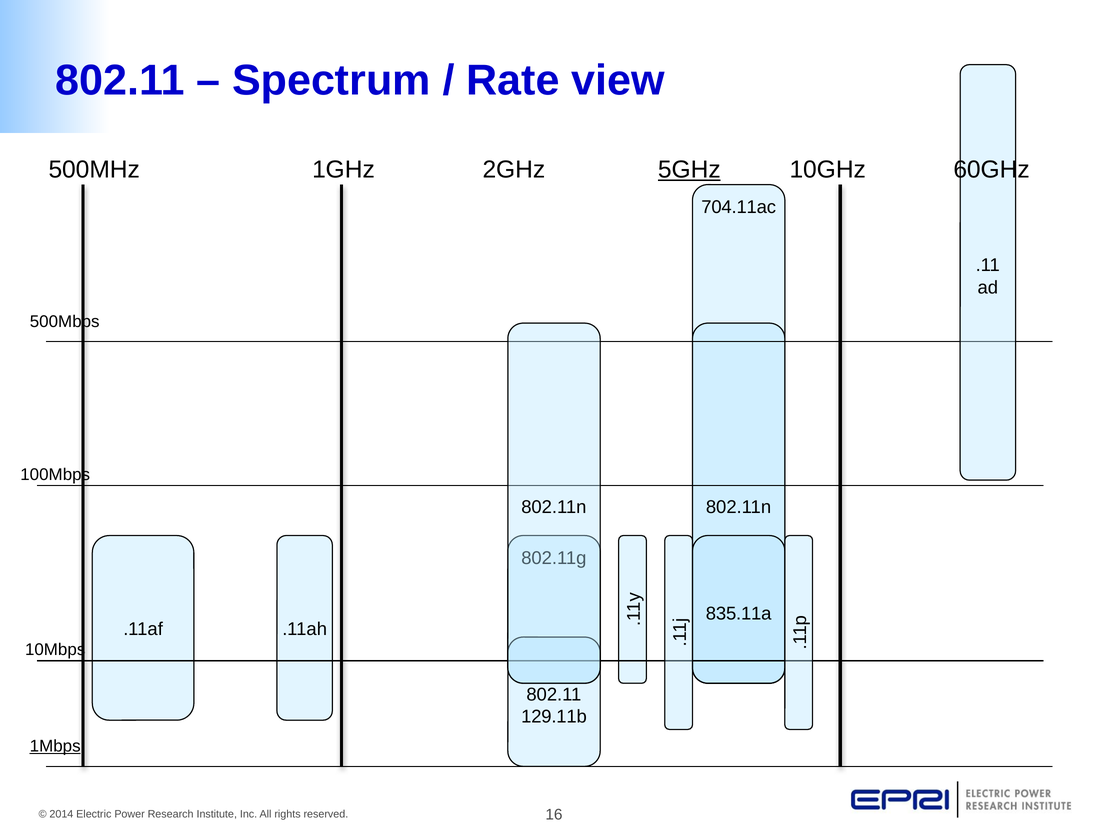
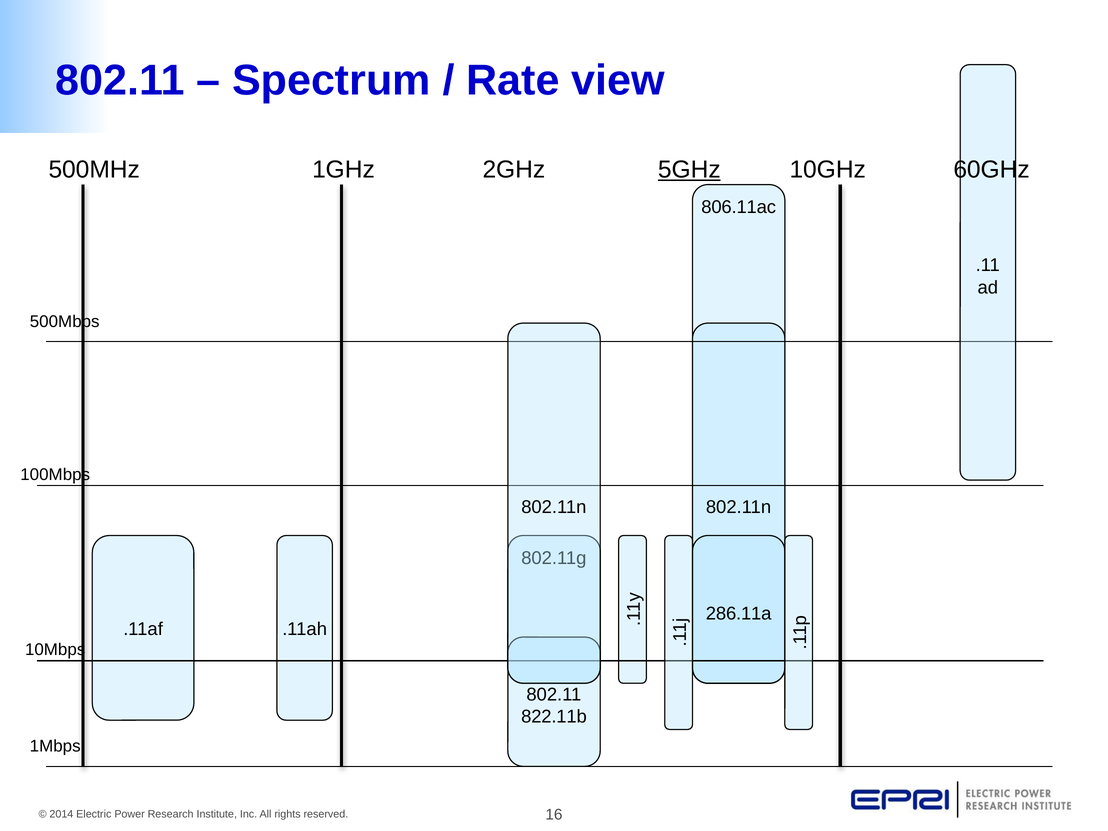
704.11ac: 704.11ac -> 806.11ac (739, 207)
835.11a: 835.11a -> 286.11a (739, 613)
129.11b: 129.11b -> 822.11b (554, 717)
1Mbps underline: present -> none (55, 746)
